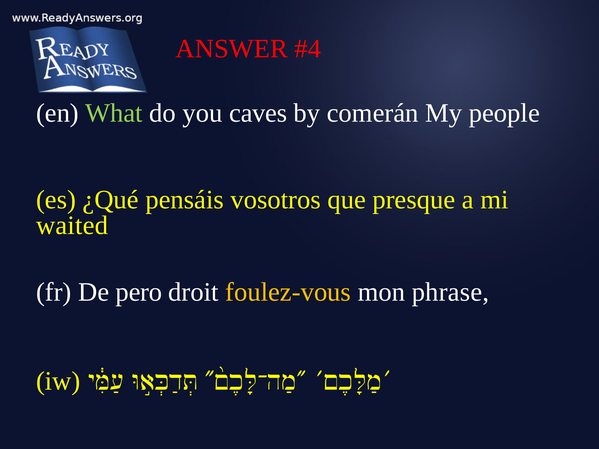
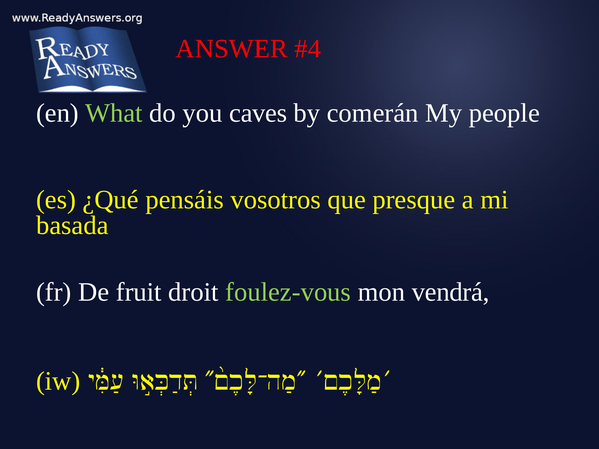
waited: waited -> basada (72, 226)
pero: pero -> fruit (139, 292)
foulez-vous colour: yellow -> light green (288, 292)
phrase: phrase -> vendrá (451, 292)
